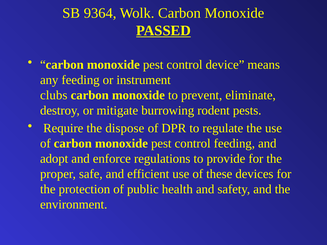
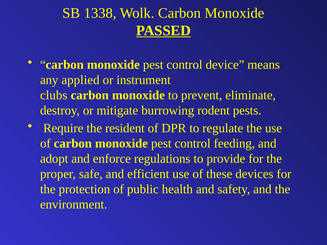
9364: 9364 -> 1338 (100, 13)
any feeding: feeding -> applied (81, 80)
dispose: dispose -> resident (125, 128)
